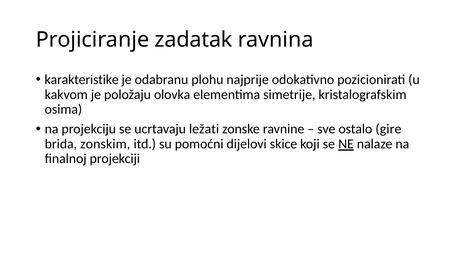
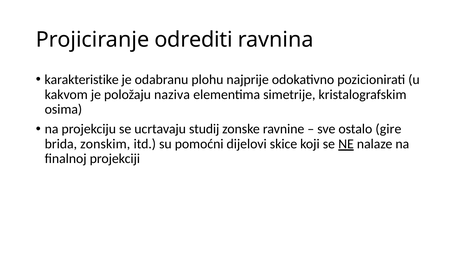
zadatak: zadatak -> odrediti (194, 40)
olovka: olovka -> naziva (172, 94)
ležati: ležati -> studij (204, 129)
